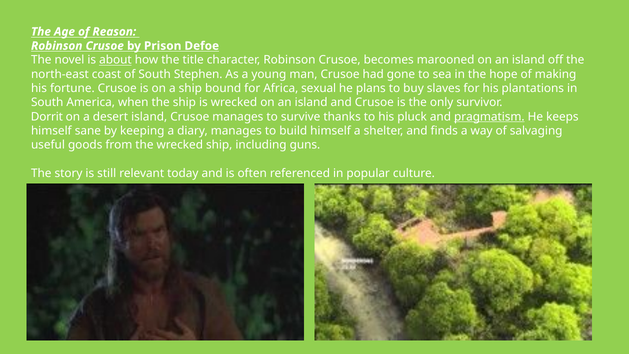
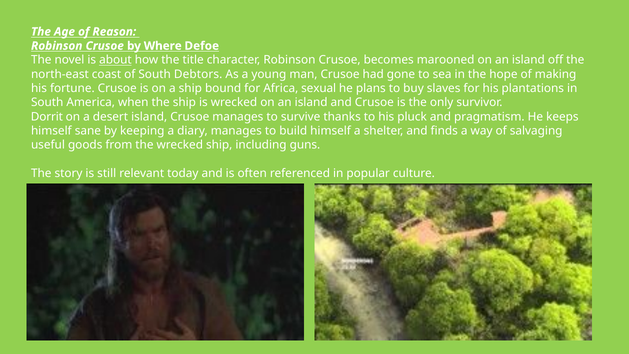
Prison: Prison -> Where (163, 46)
Stephen: Stephen -> Debtors (198, 74)
pragmatism underline: present -> none (489, 117)
